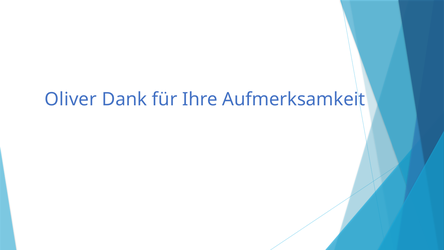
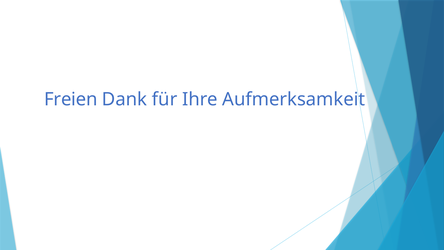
Oliver: Oliver -> Freien (71, 99)
